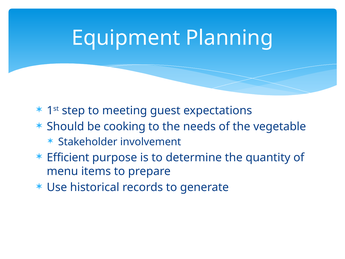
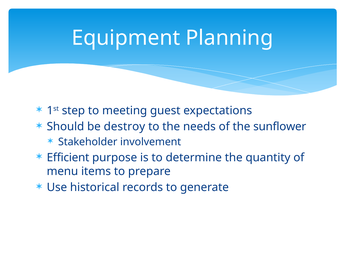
cooking: cooking -> destroy (124, 126)
vegetable: vegetable -> sunflower (280, 126)
